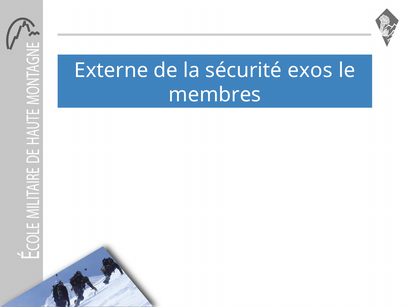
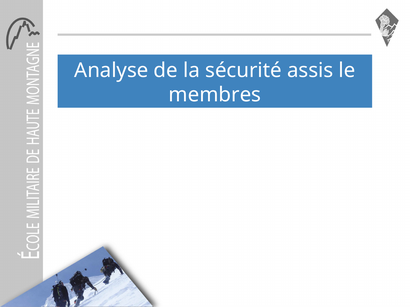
Externe: Externe -> Analyse (111, 70)
exos: exos -> assis (310, 70)
